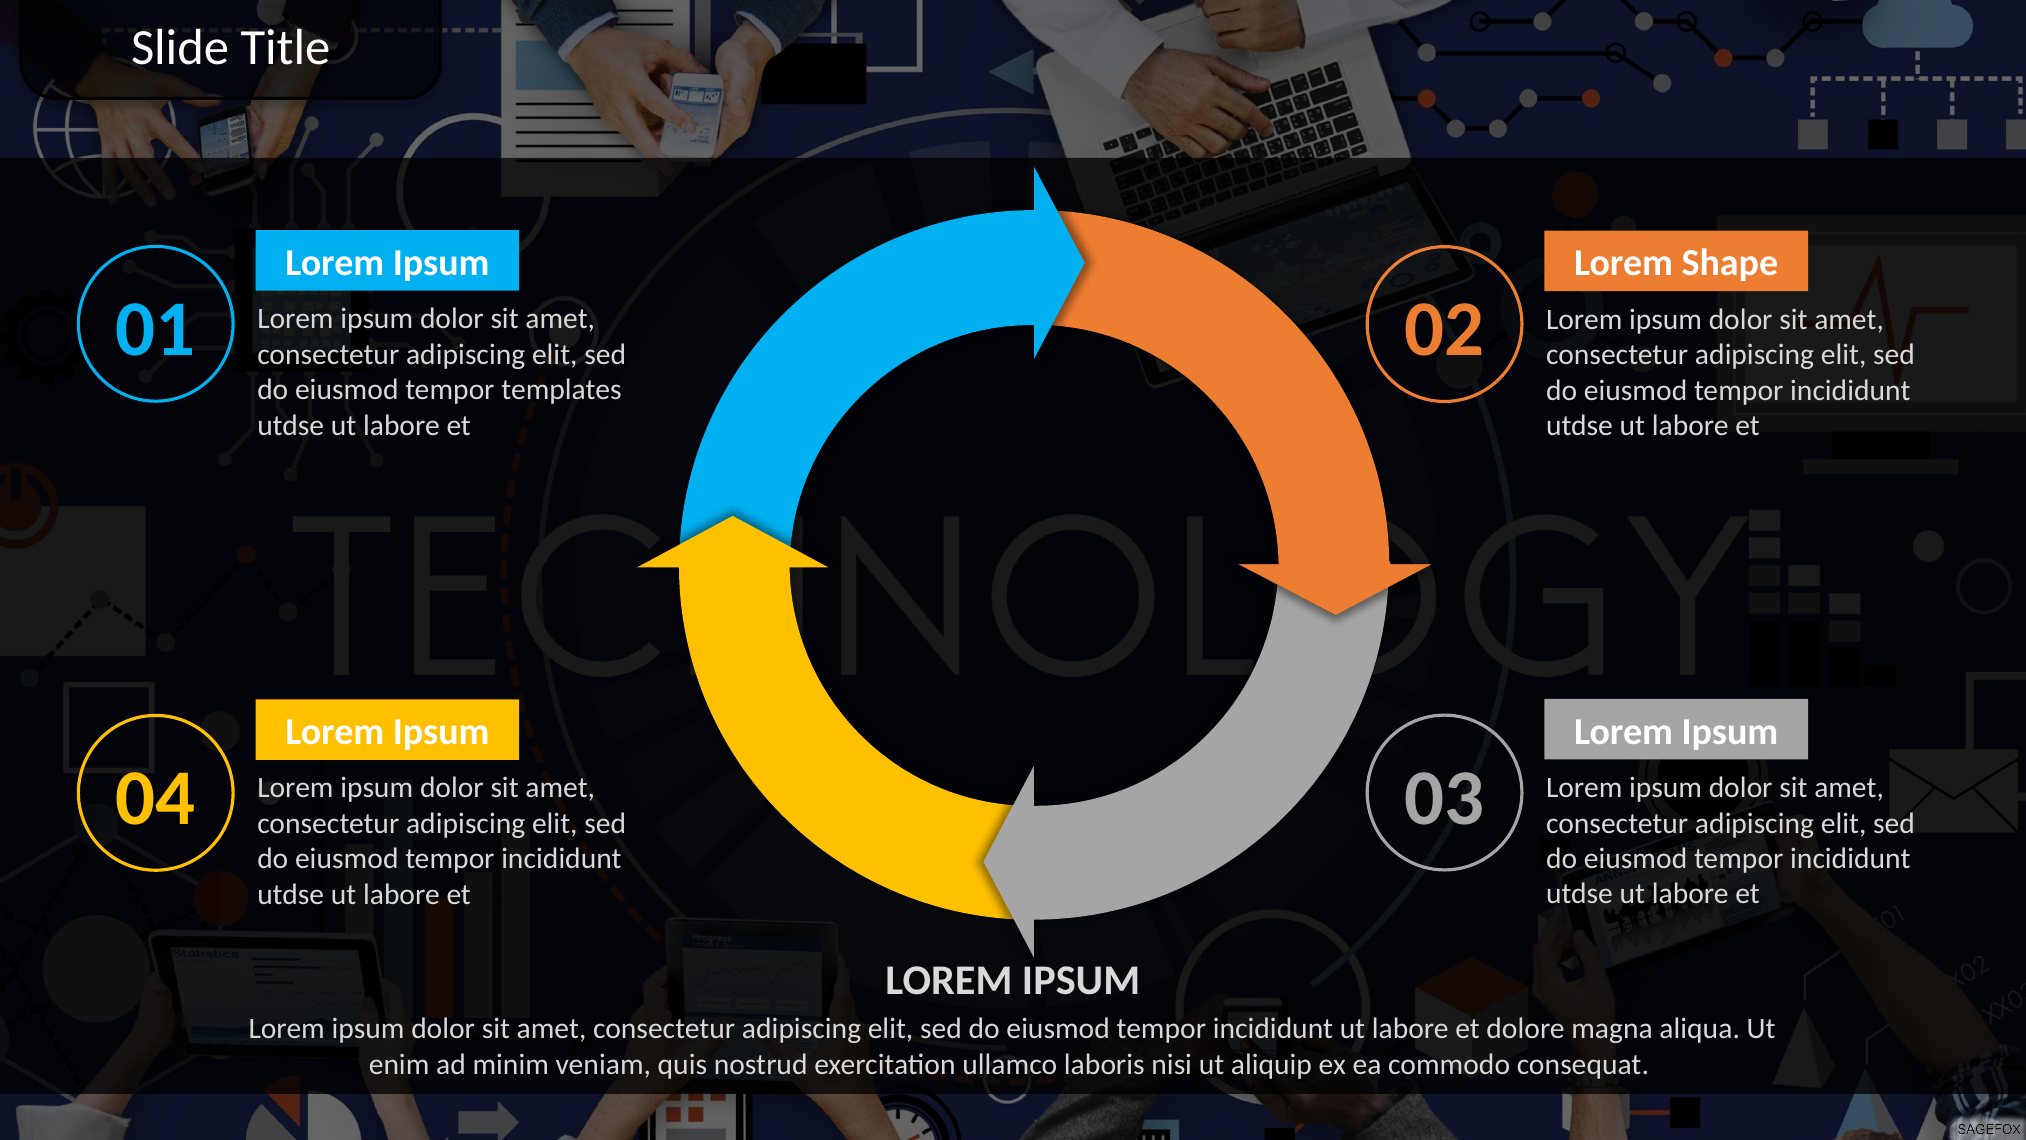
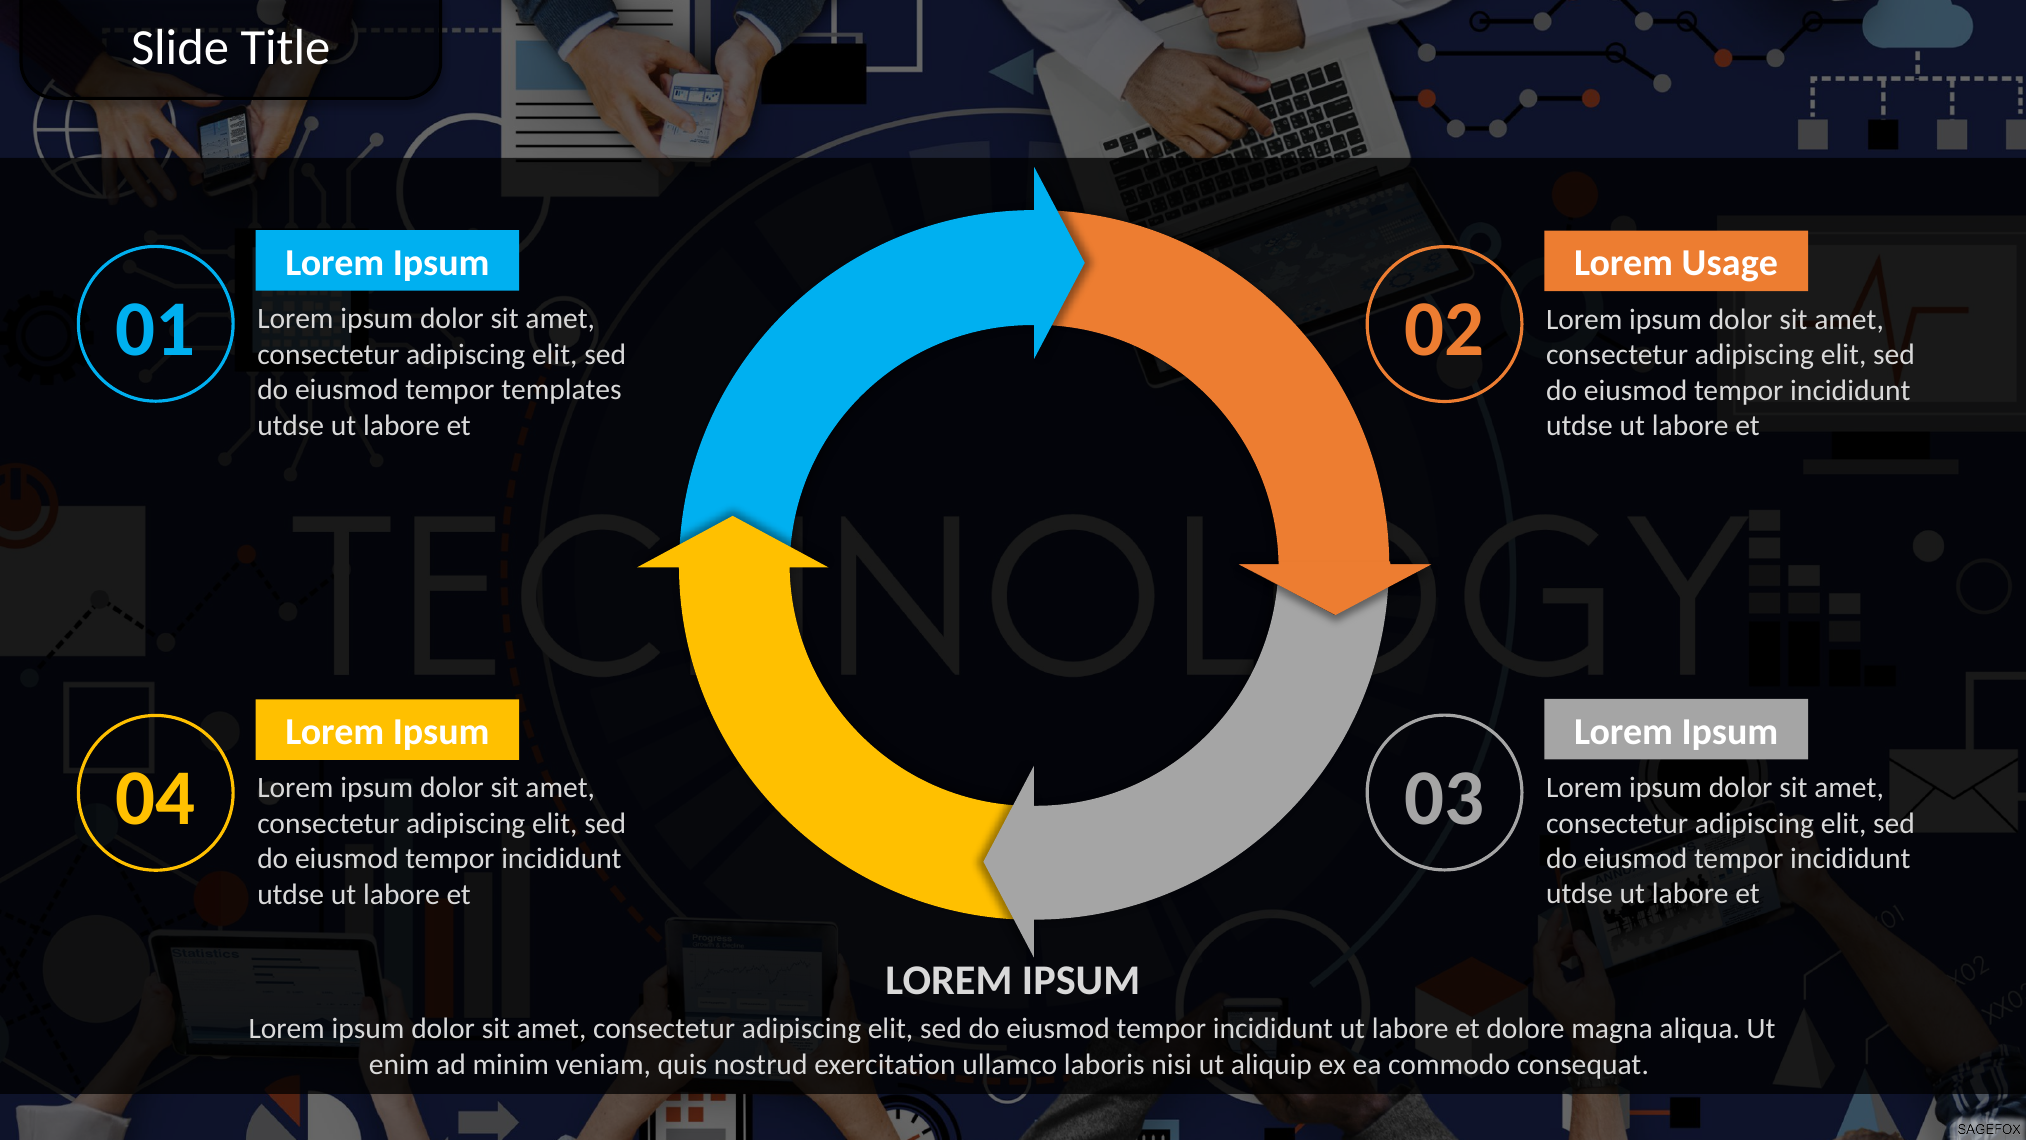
Shape: Shape -> Usage (1730, 263)
